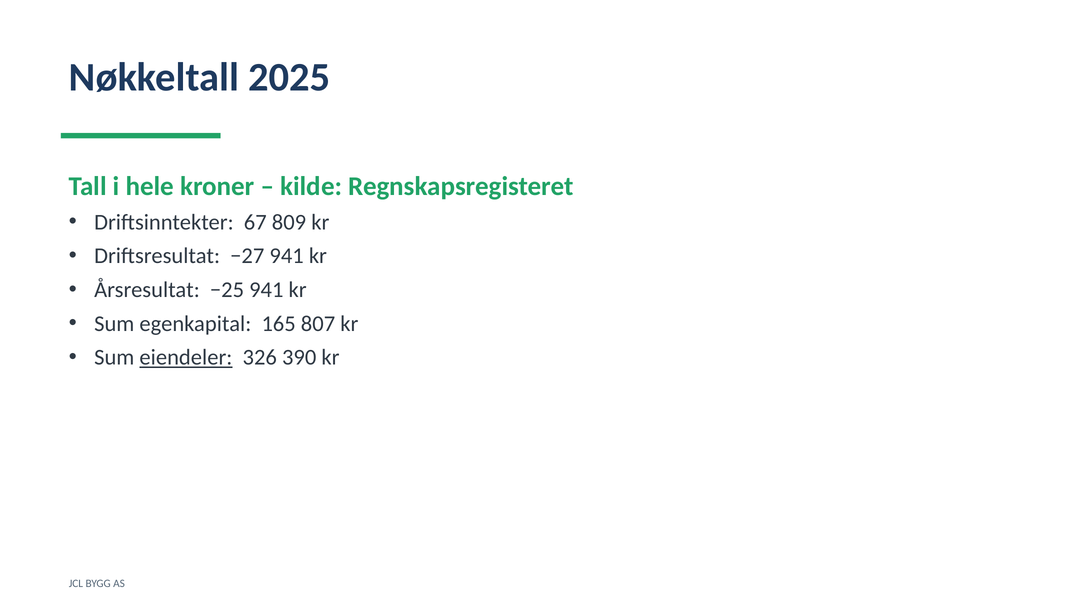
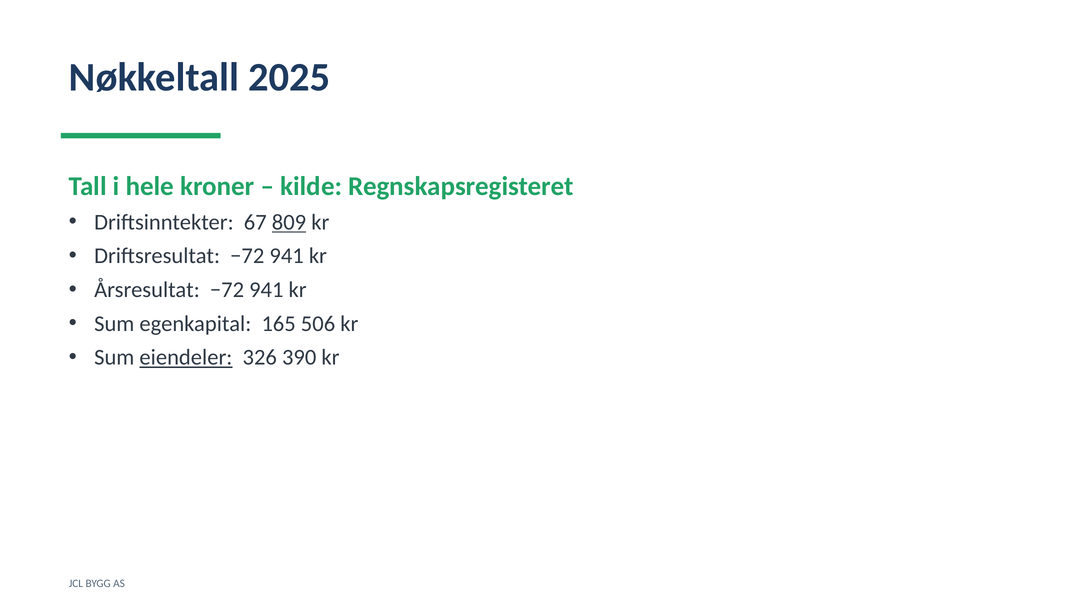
809 underline: none -> present (289, 222)
Driftsresultat −27: −27 -> −72 (247, 256)
Årsresultat −25: −25 -> −72 (227, 290)
807: 807 -> 506 (318, 324)
